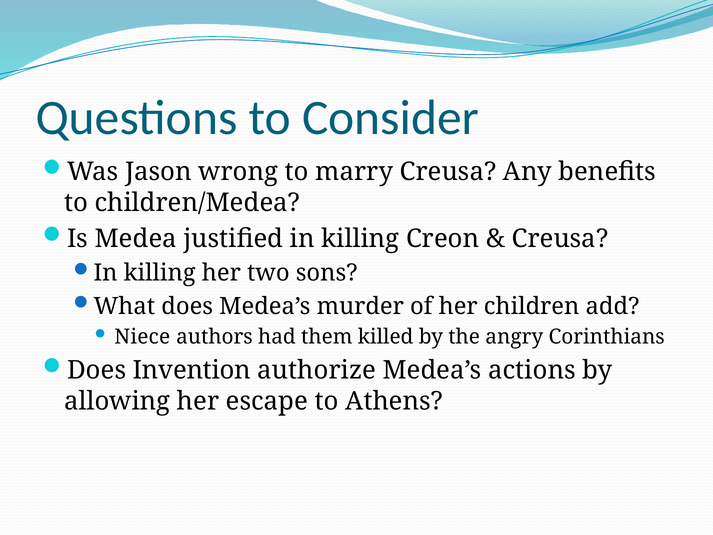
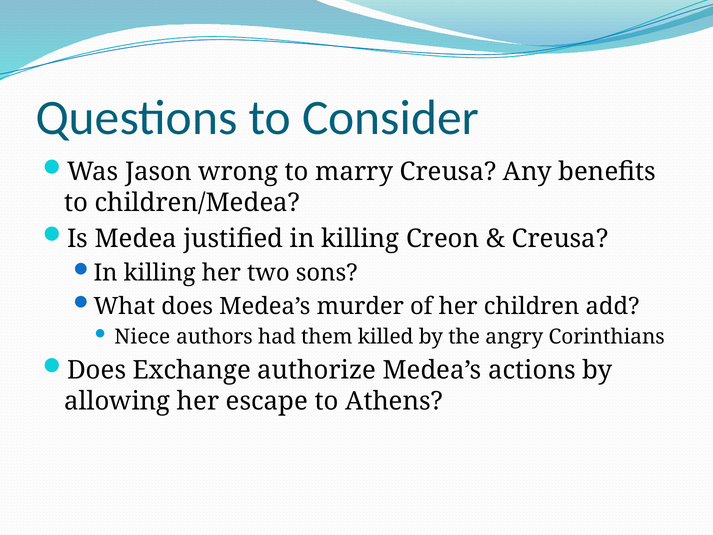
Invention: Invention -> Exchange (192, 370)
